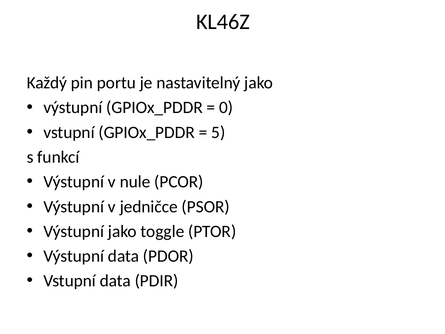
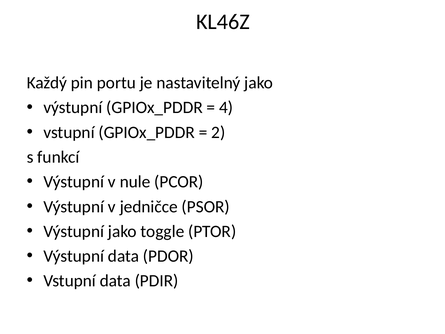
0: 0 -> 4 (226, 108)
5: 5 -> 2 (218, 132)
